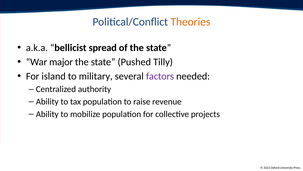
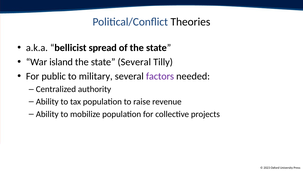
Theories colour: orange -> black (190, 22)
major: major -> island (61, 62)
state Pushed: Pushed -> Several (134, 62)
island: island -> public (54, 76)
